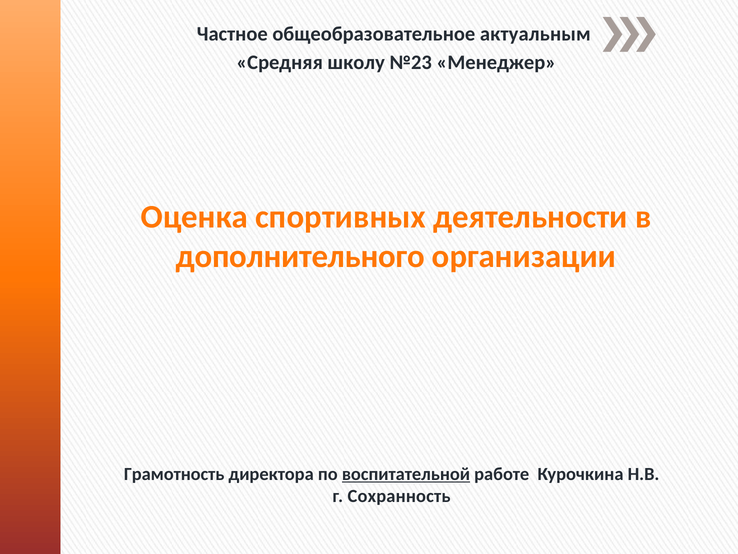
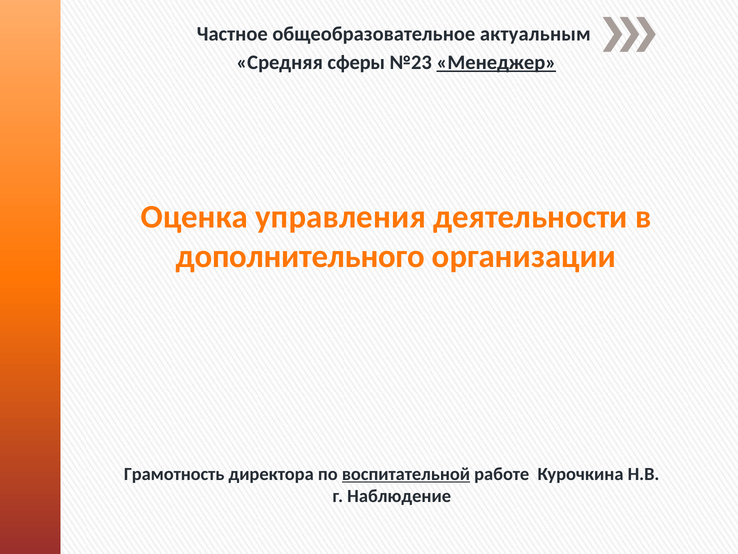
школу: школу -> сферы (356, 62)
Менеджер underline: none -> present (496, 62)
спортивных: спортивных -> управления (341, 217)
Сохранность: Сохранность -> Наблюдение (399, 496)
